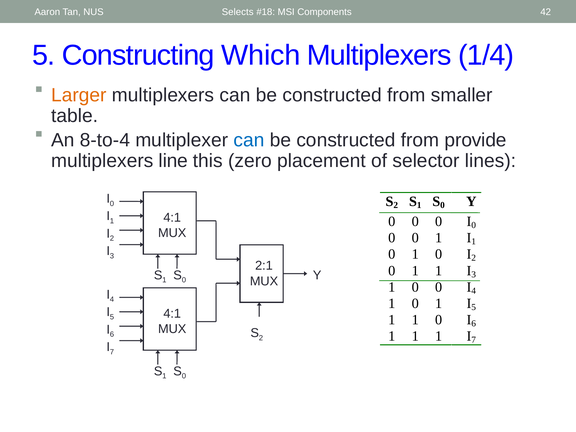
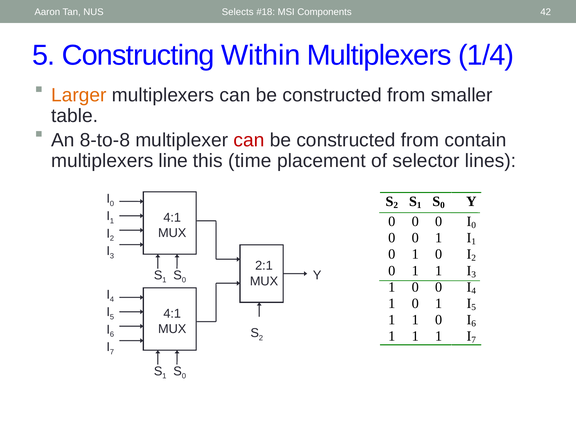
Which: Which -> Within (261, 55)
8-to-4: 8-to-4 -> 8-to-8 (105, 140)
can colour: blue -> red (249, 140)
provide: provide -> contain (476, 140)
zero: zero -> time (250, 161)
